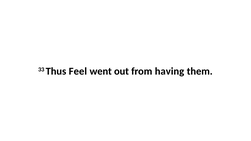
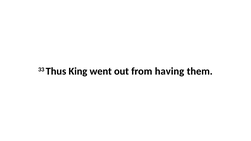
Feel: Feel -> King (78, 71)
